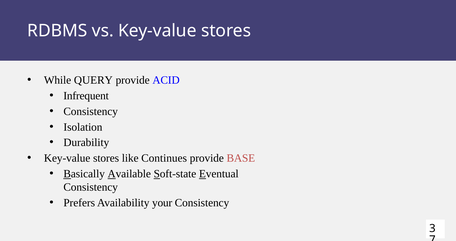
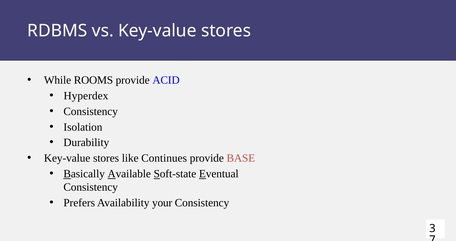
QUERY: QUERY -> ROOMS (93, 80)
Infrequent: Infrequent -> Hyperdex (86, 96)
